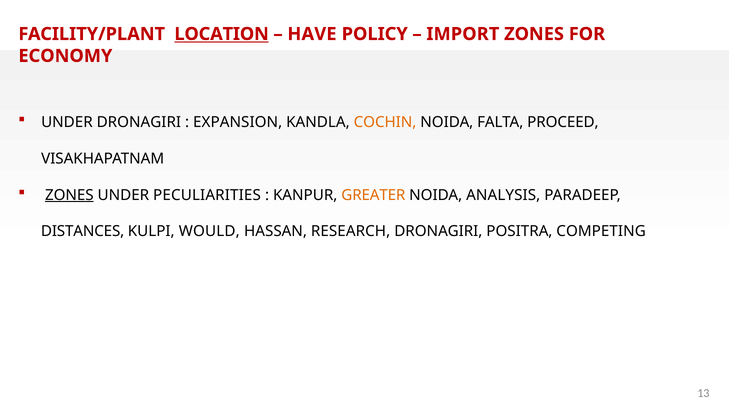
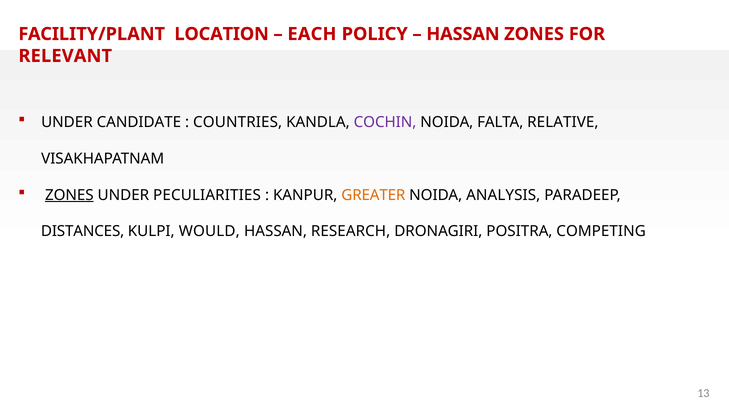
LOCATION underline: present -> none (222, 34)
HAVE: HAVE -> EACH (312, 34)
IMPORT: IMPORT -> HASSAN (463, 34)
ECONOMY: ECONOMY -> RELEVANT (65, 56)
UNDER DRONAGIRI: DRONAGIRI -> CANDIDATE (139, 122)
EXPANSION: EXPANSION -> COUNTRIES (238, 122)
COCHIN colour: orange -> purple (385, 122)
PROCEED: PROCEED -> RELATIVE (563, 122)
